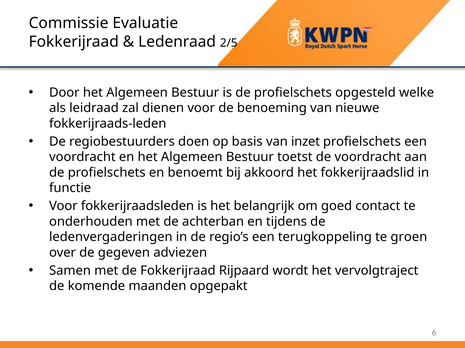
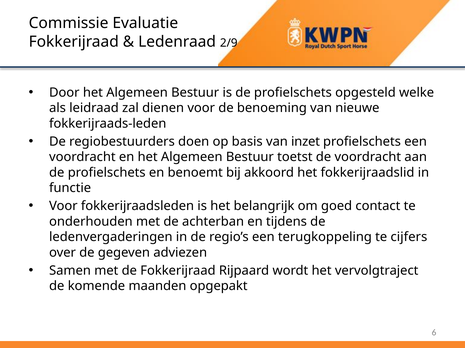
2/5: 2/5 -> 2/9 (229, 43)
groen: groen -> cijfers (409, 237)
